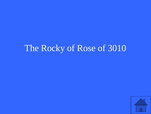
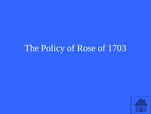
Rocky: Rocky -> Policy (53, 48)
3010: 3010 -> 1703 (117, 48)
